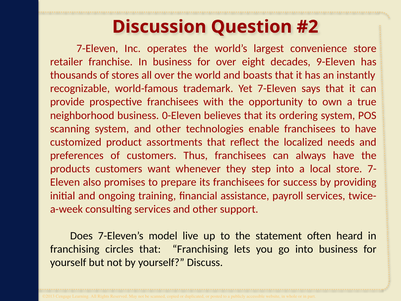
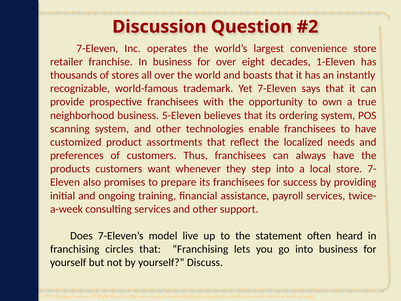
9-Eleven: 9-Eleven -> 1-Eleven (336, 62)
0-Eleven: 0-Eleven -> 5-Eleven (181, 115)
